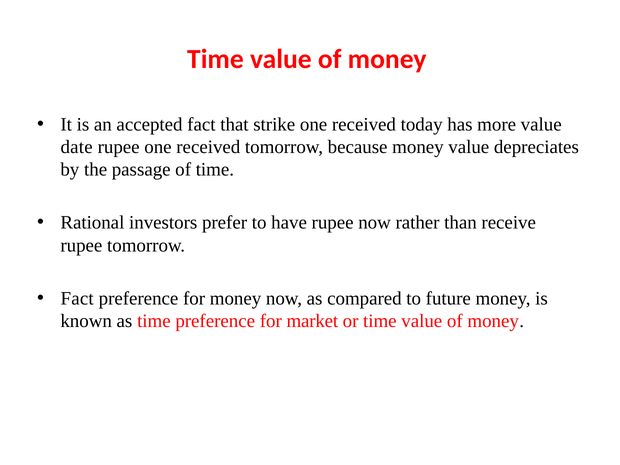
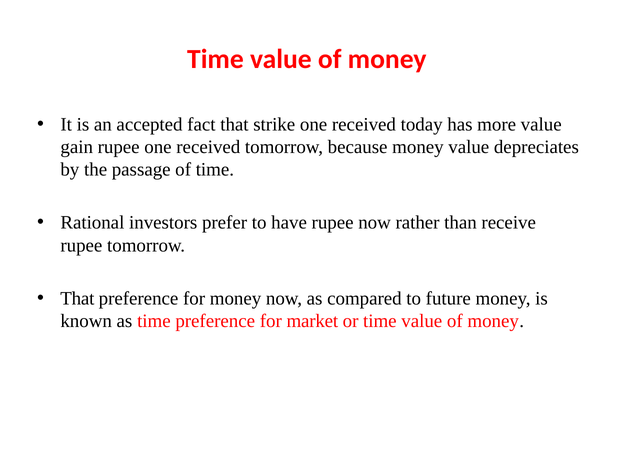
date: date -> gain (77, 147)
Fact: Fact -> That (77, 298)
